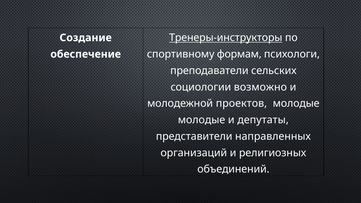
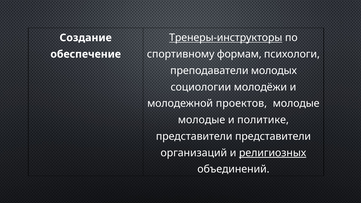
сельских: сельских -> молодых (274, 71)
возможно: возможно -> молодёжи (260, 87)
депутаты: депутаты -> политике (263, 120)
представители направленных: направленных -> представители (273, 136)
религиозных underline: none -> present (273, 153)
